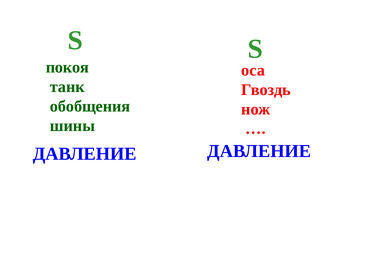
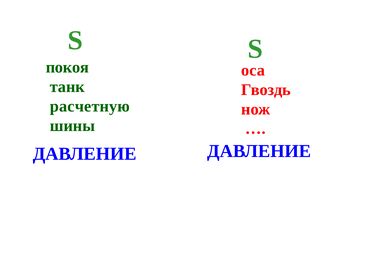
обобщения: обобщения -> расчетную (90, 106)
